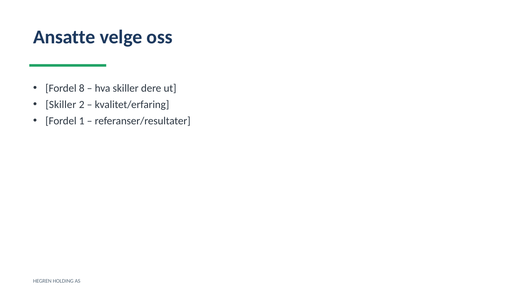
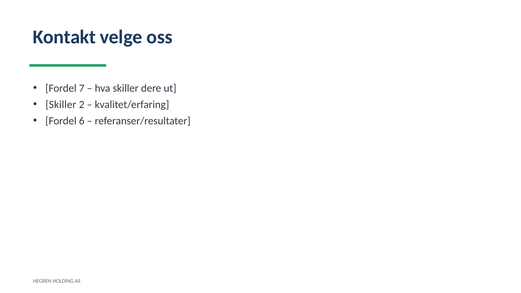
Ansatte: Ansatte -> Kontakt (64, 37)
8: 8 -> 7 (82, 88)
1: 1 -> 6 (82, 121)
